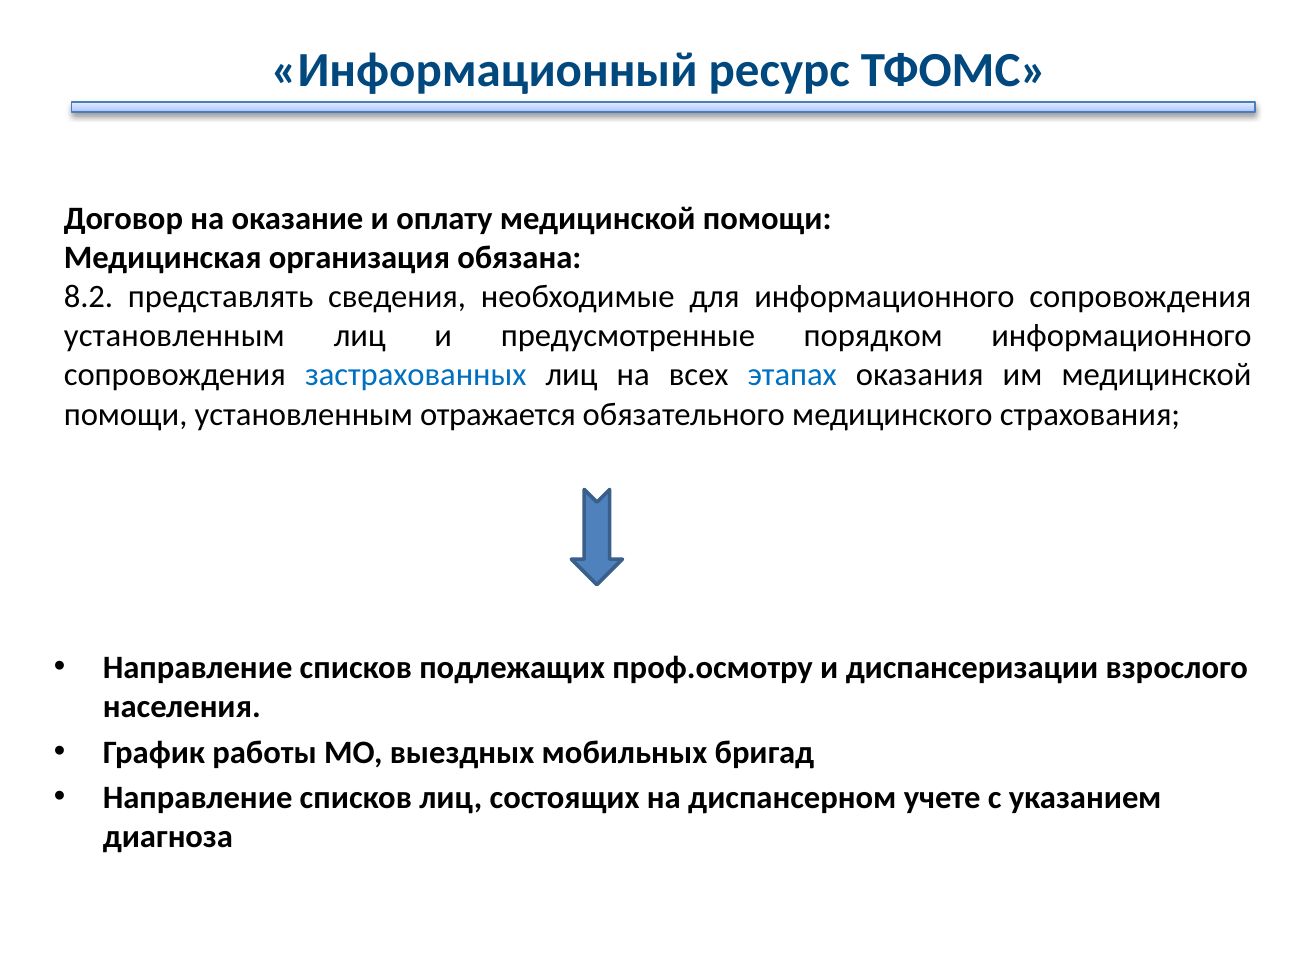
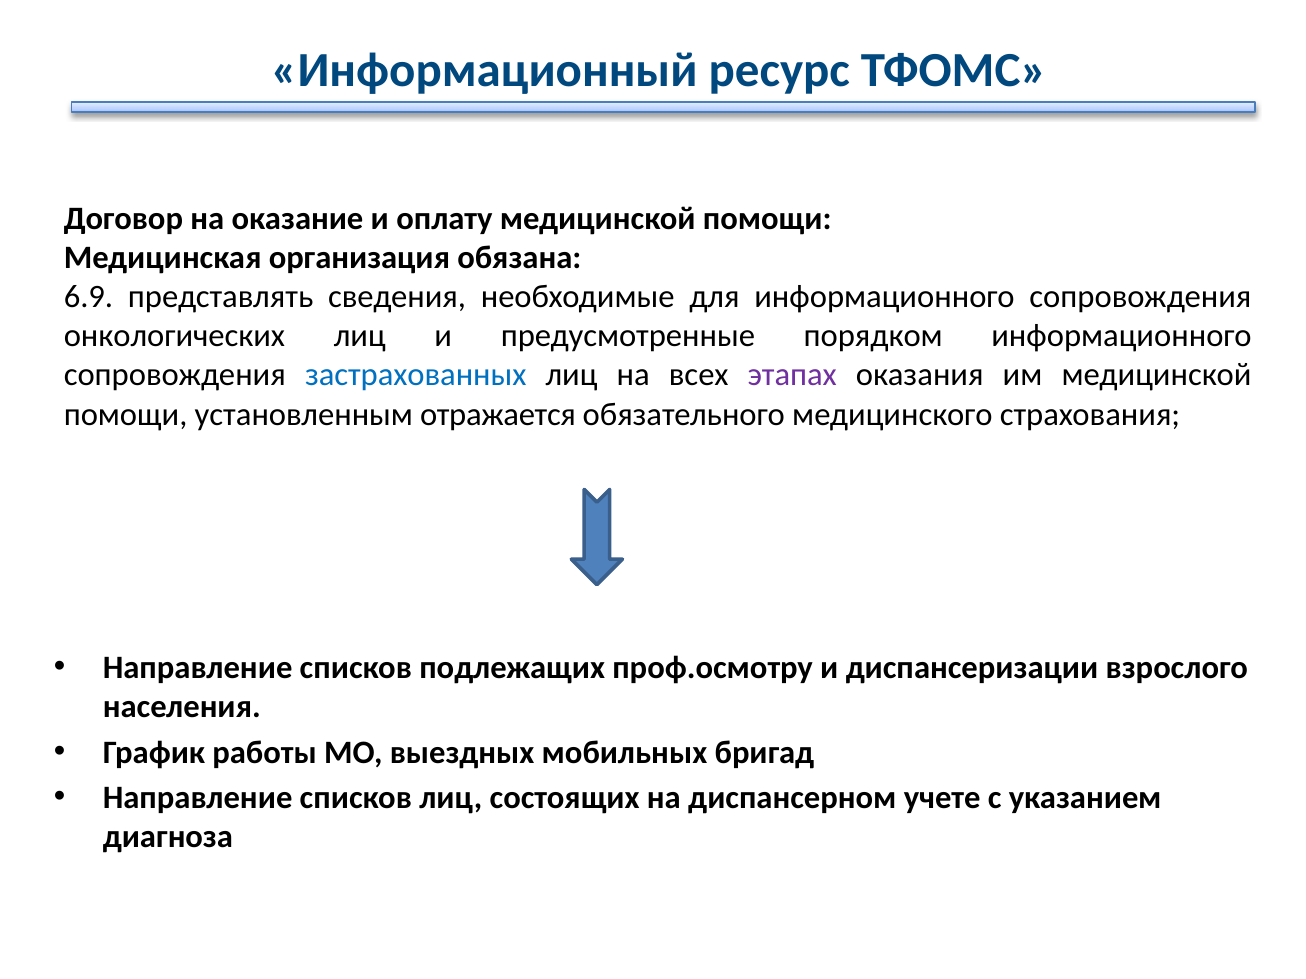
8.2: 8.2 -> 6.9 (88, 297)
установленным: установленным -> онкологических (174, 336)
этапах colour: blue -> purple (792, 375)
